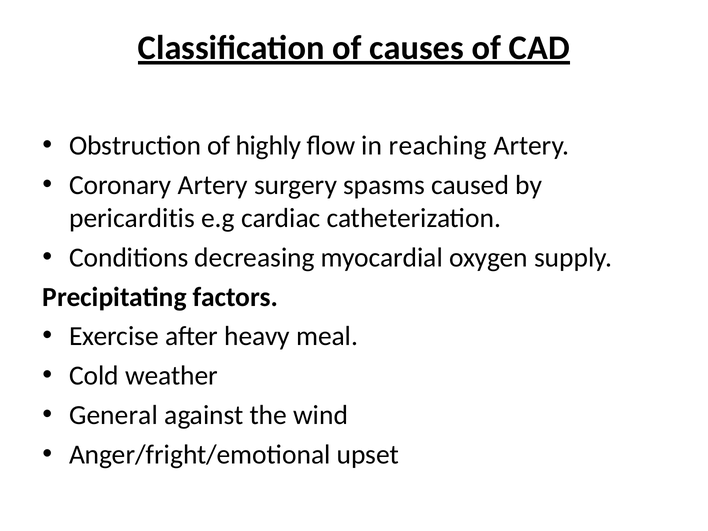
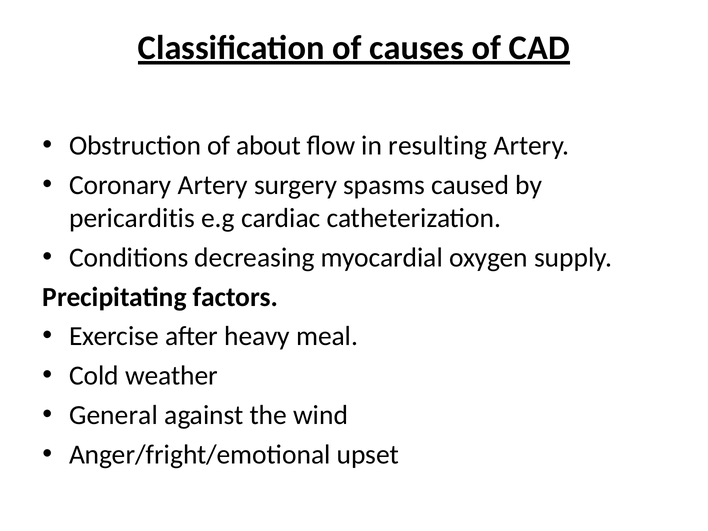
highly: highly -> about (268, 146)
reaching: reaching -> resulting (438, 146)
